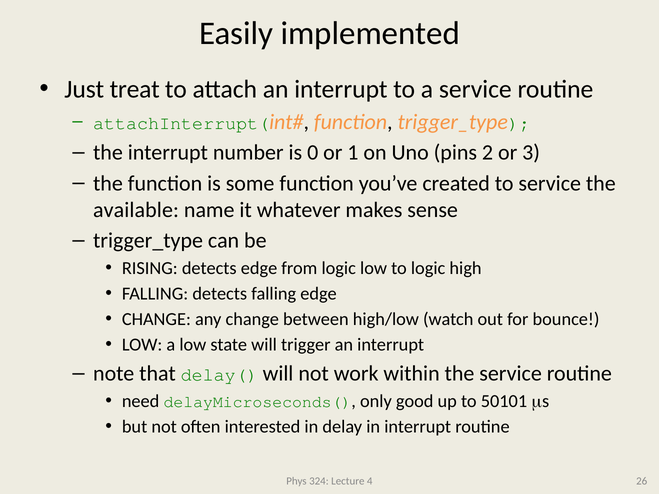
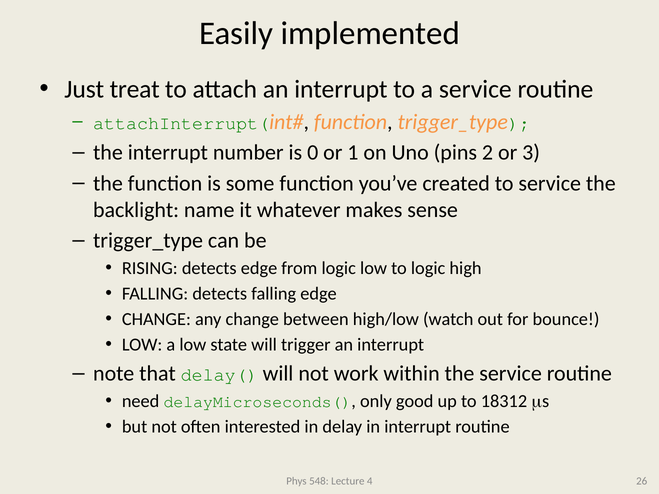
available: available -> backlight (136, 210)
50101: 50101 -> 18312 (504, 401)
324: 324 -> 548 (319, 481)
